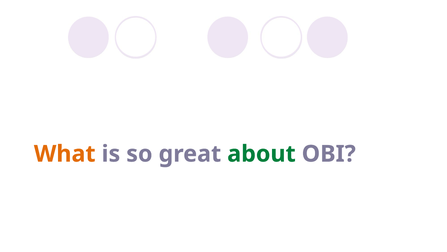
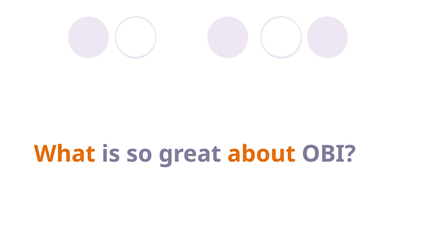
about colour: green -> orange (261, 154)
